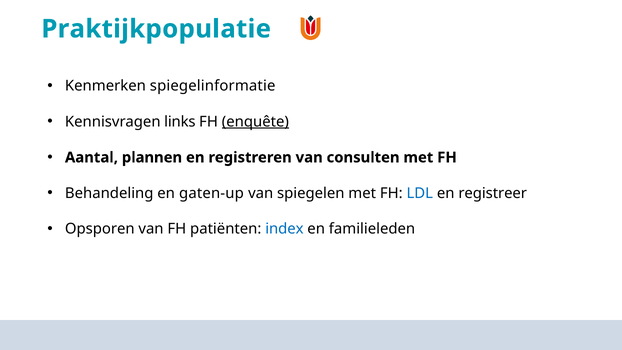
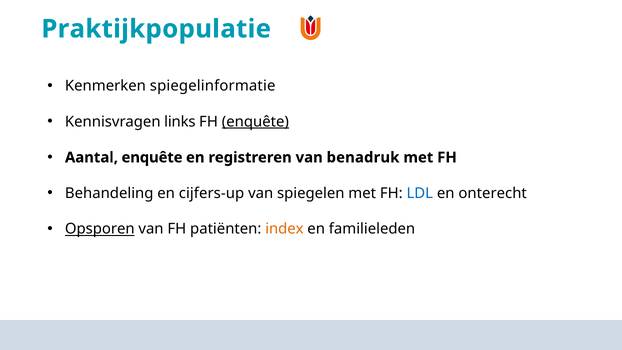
Aantal plannen: plannen -> enquête (152, 157)
consulten: consulten -> benadruk (363, 157)
gaten-up: gaten-up -> cijfers-up (212, 193)
registreer: registreer -> onterecht (493, 193)
Opsporen underline: none -> present (100, 229)
index colour: blue -> orange (284, 229)
